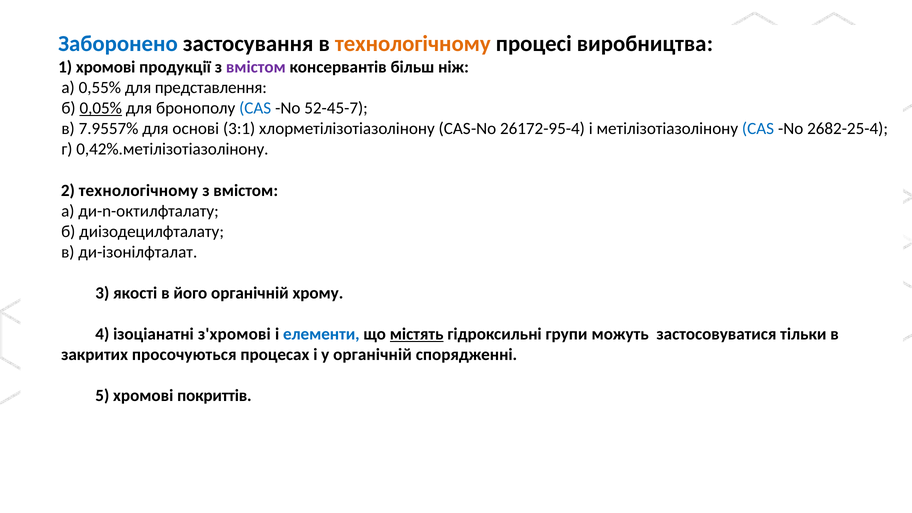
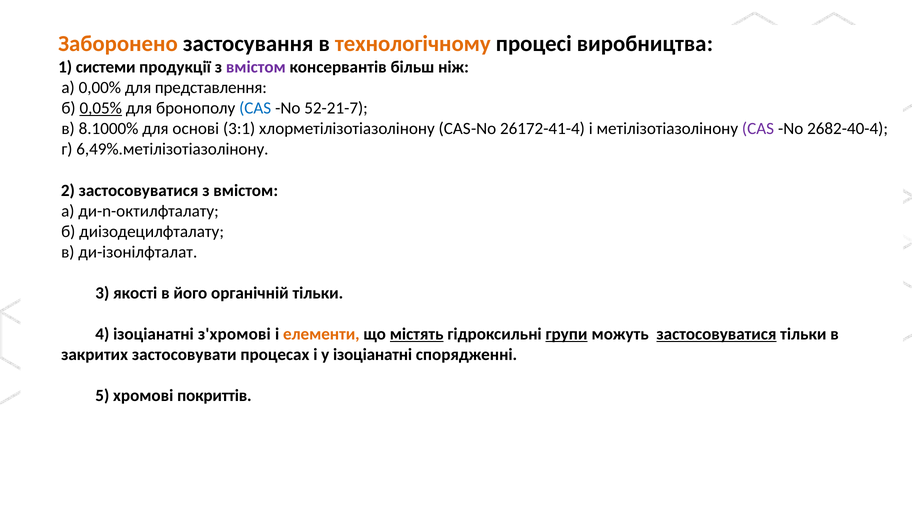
Заборонено colour: blue -> orange (118, 44)
1 хромові: хромові -> системи (106, 67)
0,55%: 0,55% -> 0,00% (100, 88)
52-45-7: 52-45-7 -> 52-21-7 (336, 108)
7.9557%: 7.9557% -> 8.1000% (109, 129)
26172-95-4: 26172-95-4 -> 26172-41-4 (542, 129)
CAS colour: blue -> purple (758, 129)
2682-25-4: 2682-25-4 -> 2682-40-4 (848, 129)
0,42%.метілізотіазолінону: 0,42%.метілізотіазолінону -> 6,49%.метілізотіазолінону (172, 149)
2 технологічному: технологічному -> застосовуватися (139, 190)
органічній хрому: хрому -> тільки (318, 293)
елементи colour: blue -> orange (321, 334)
групи underline: none -> present (566, 334)
застосовуватися underline: none -> present (716, 334)
просочуються: просочуються -> застосовувати (184, 355)
у органічній: органічній -> ізоціанатні (373, 355)
